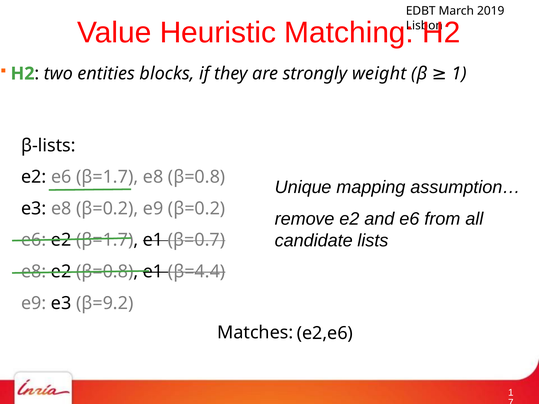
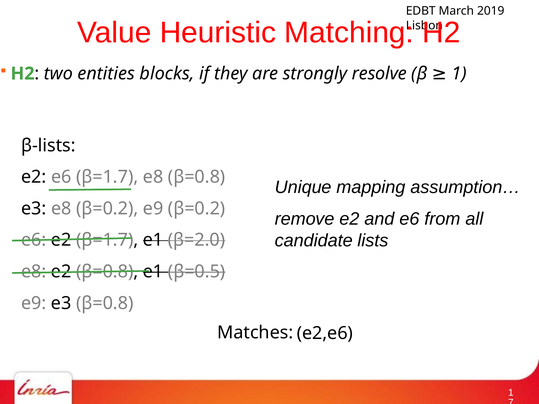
weight: weight -> resolve (379, 74)
β=0.7: β=0.7 -> β=2.0 (197, 240)
β=4.4: β=4.4 -> β=0.5 (197, 272)
e3 β=9.2: β=9.2 -> β=0.8 (105, 303)
